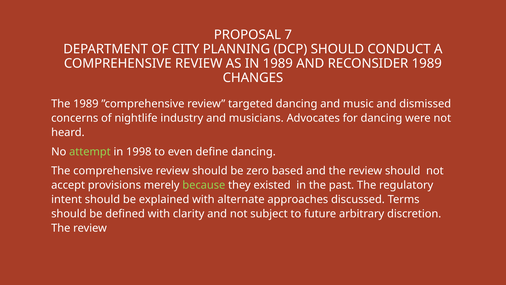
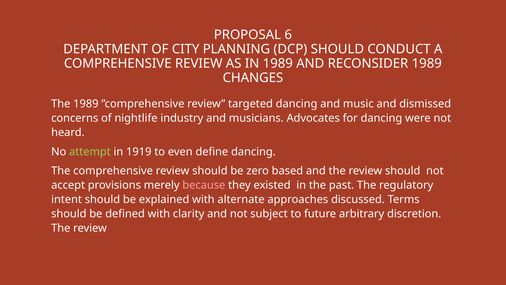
7: 7 -> 6 (288, 35)
1998: 1998 -> 1919 (139, 152)
because colour: light green -> pink (204, 185)
